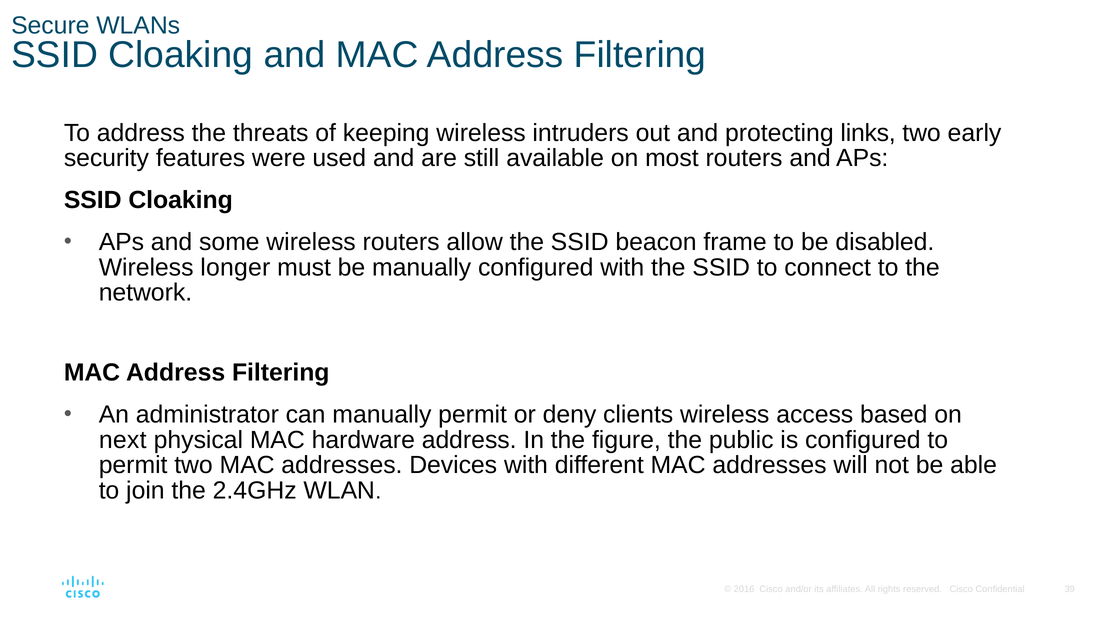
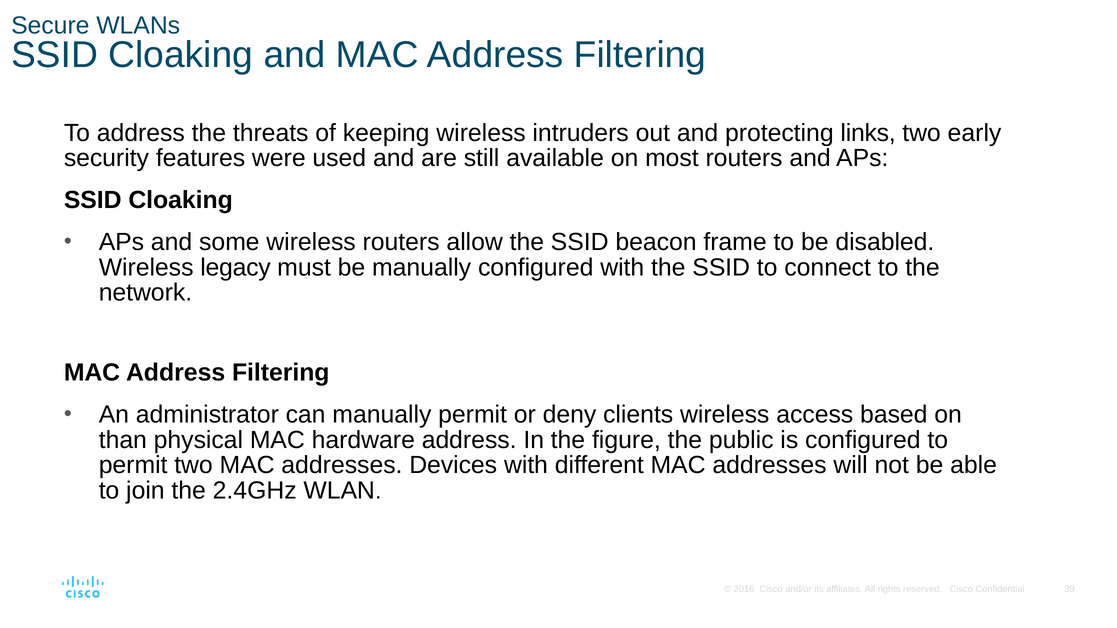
longer: longer -> legacy (236, 268)
next: next -> than (123, 440)
